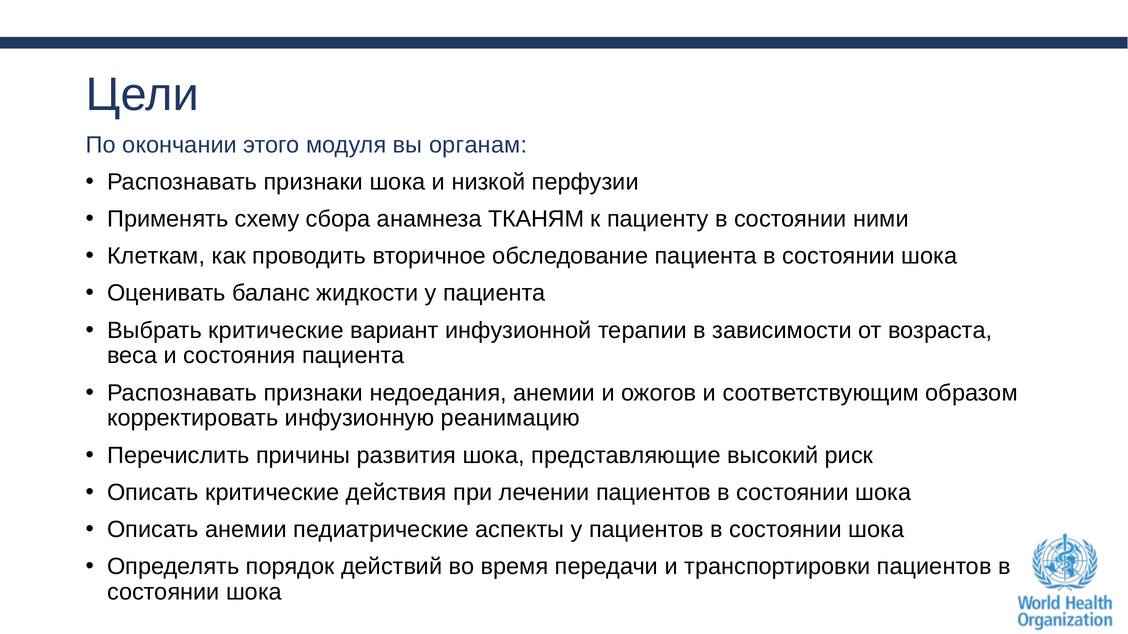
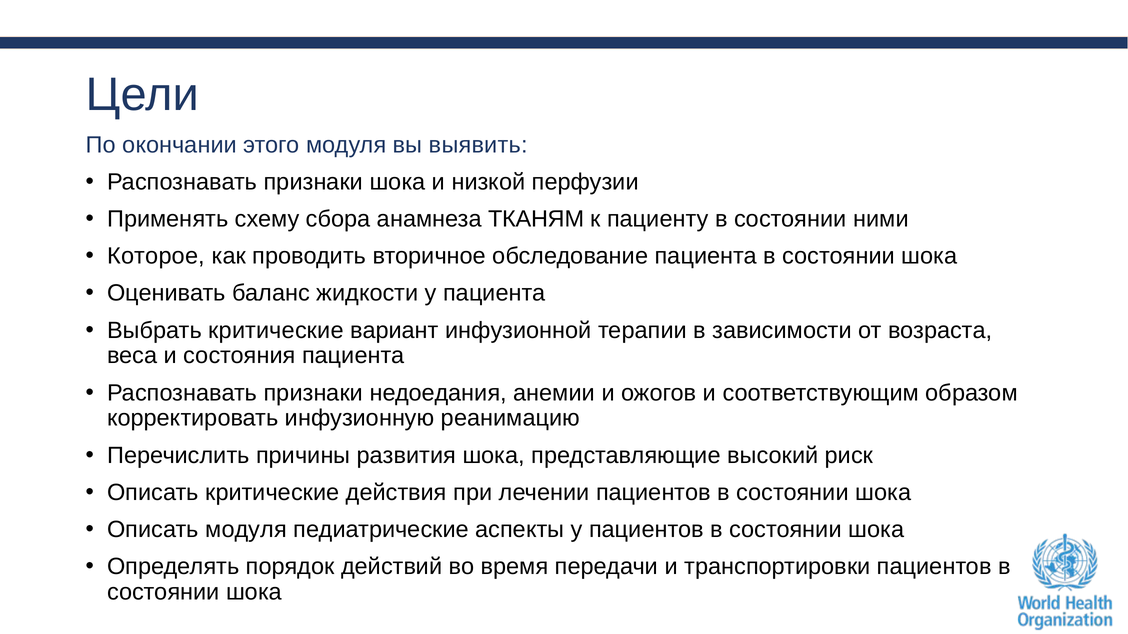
органам: органам -> выявить (478, 145)
Клеткам: Клеткам -> Которое (156, 256)
Описать анемии: анемии -> модуля (246, 530)
